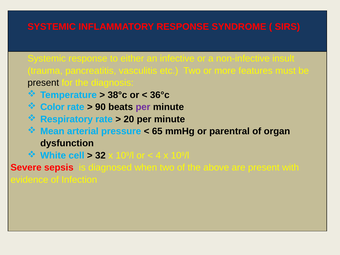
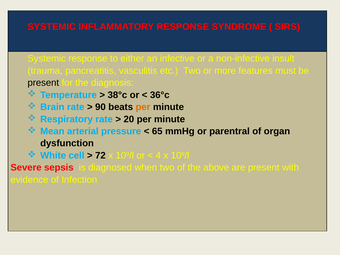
Color: Color -> Brain (52, 107)
per colour: purple -> orange (143, 107)
32: 32 -> 72 (100, 155)
